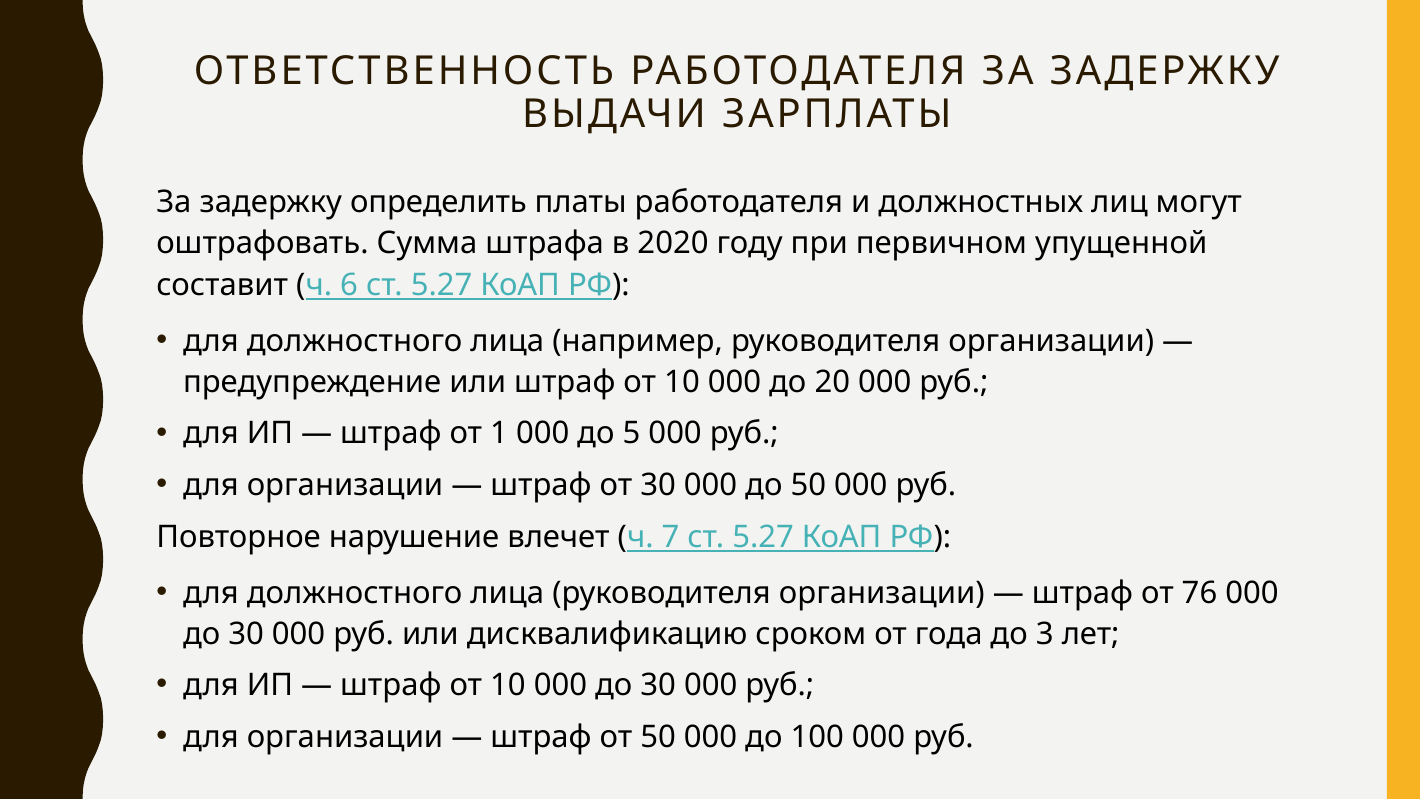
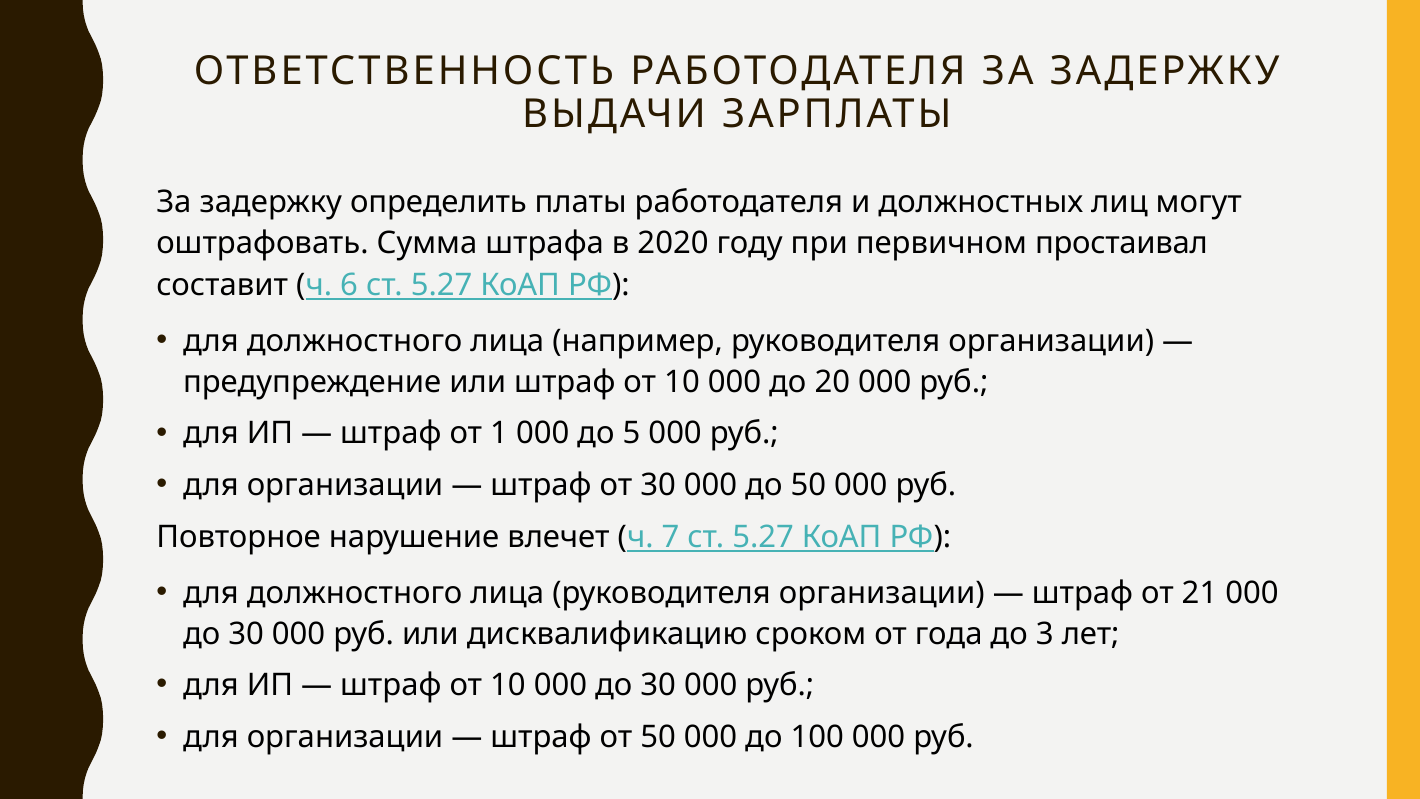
упущенной: упущенной -> простаивал (1121, 243)
76: 76 -> 21 (1199, 593)
